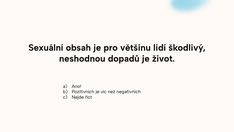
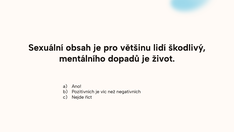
neshodnou: neshodnou -> mentálního (82, 58)
